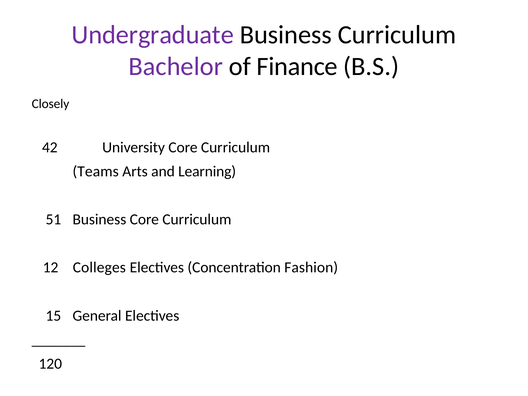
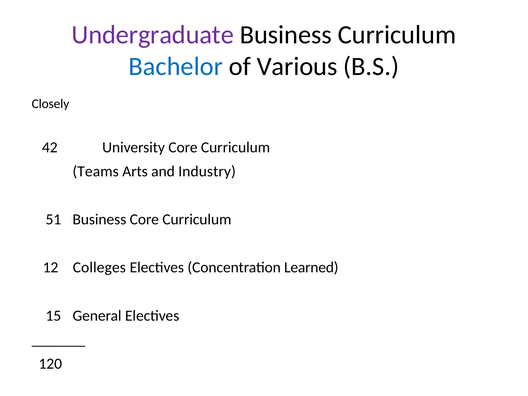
Bachelor colour: purple -> blue (176, 67)
Finance: Finance -> Various (297, 67)
Learning: Learning -> Industry (207, 171)
Fashion: Fashion -> Learned (311, 268)
